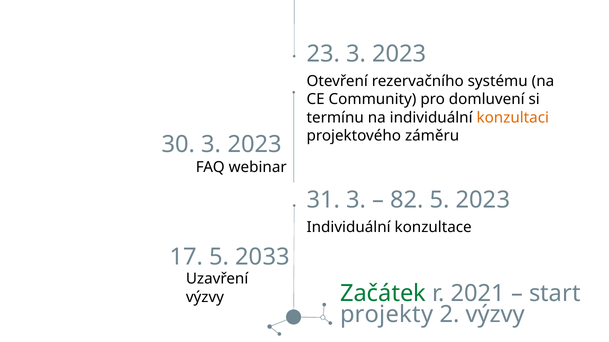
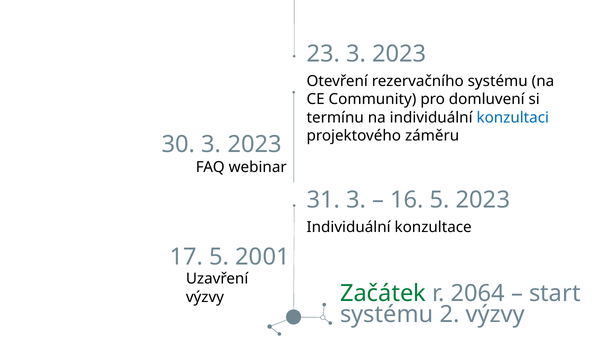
konzultaci colour: orange -> blue (513, 118)
82: 82 -> 16 (407, 200)
2033: 2033 -> 2001 (263, 257)
2021: 2021 -> 2064 (478, 294)
projekty: projekty -> systému (387, 315)
